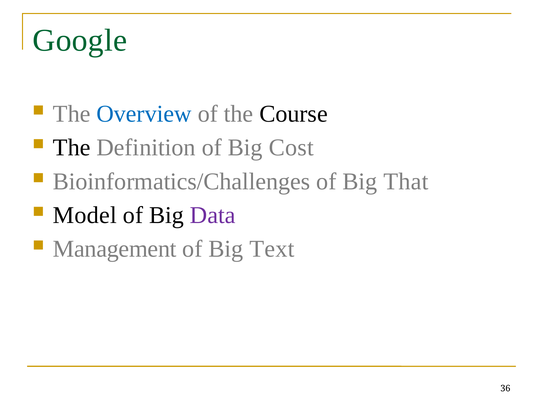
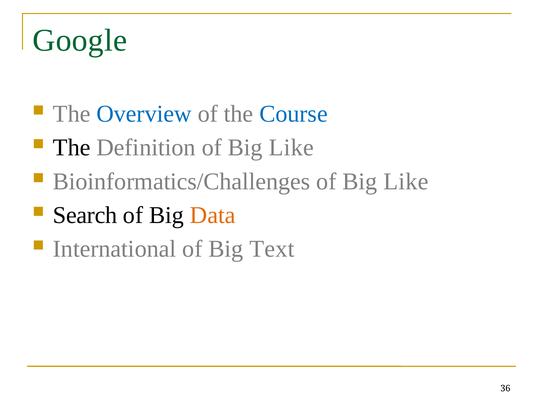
Course colour: black -> blue (294, 114)
Definition of Big Cost: Cost -> Like (291, 148)
That: That -> Like (406, 182)
Model: Model -> Search (85, 215)
Data colour: purple -> orange (213, 215)
Management: Management -> International (115, 249)
